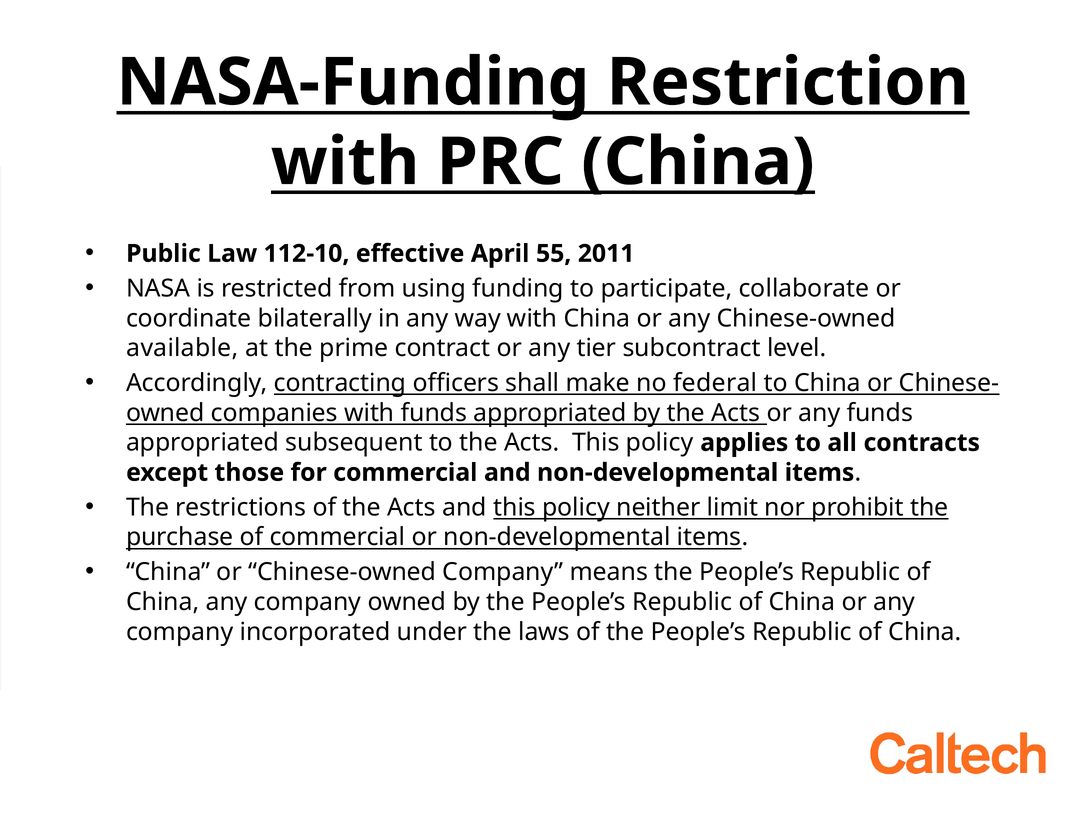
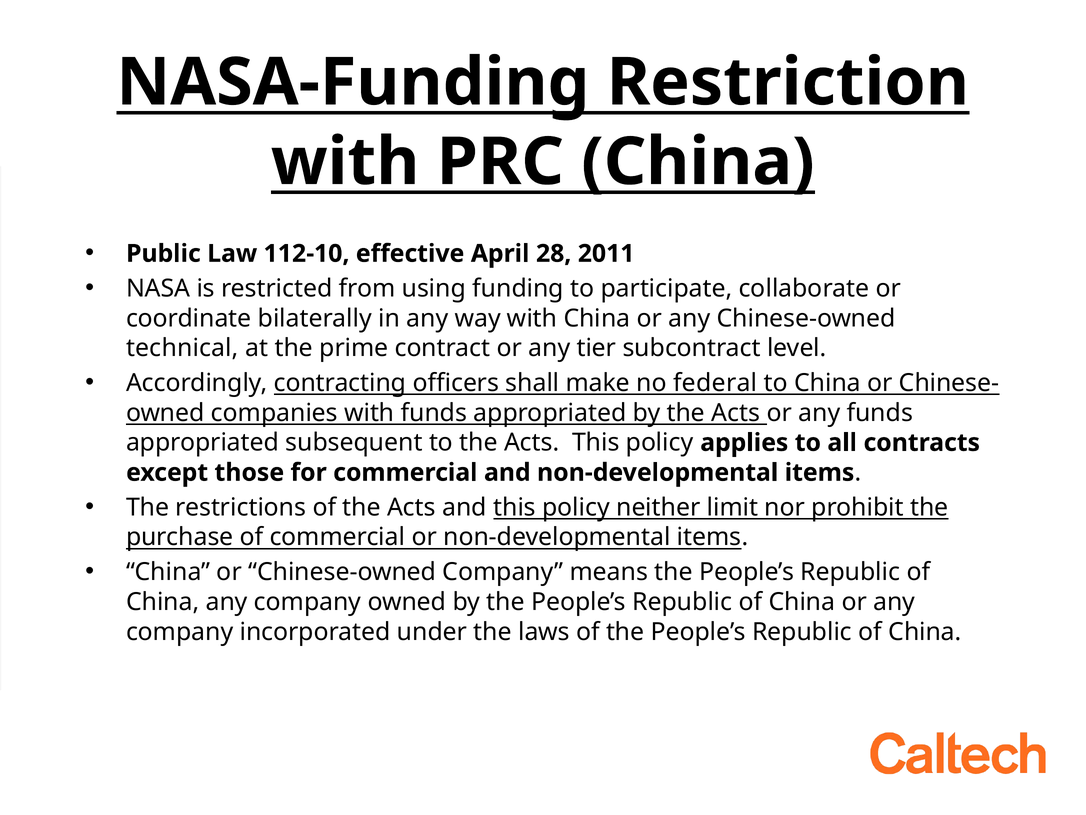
55: 55 -> 28 (554, 253)
available: available -> technical (182, 348)
